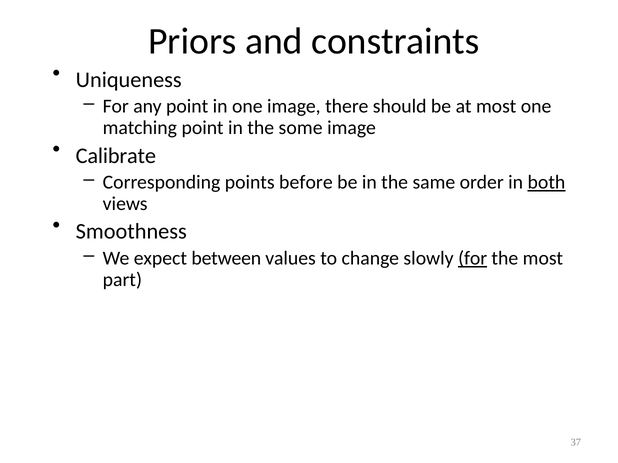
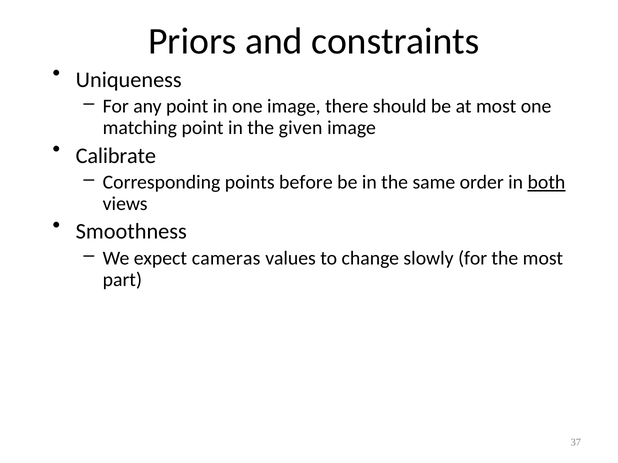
some: some -> given (301, 128)
between: between -> cameras (226, 258)
for underline: present -> none (473, 258)
